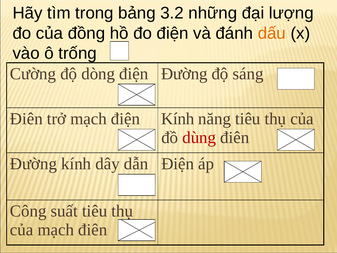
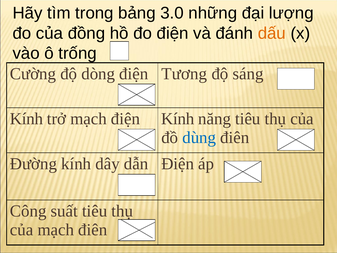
3.2: 3.2 -> 3.0 (172, 13)
điện Đường: Đường -> Tương (184, 74)
Điên: Điên -> Kính (26, 119)
dùng colour: red -> blue (199, 137)
